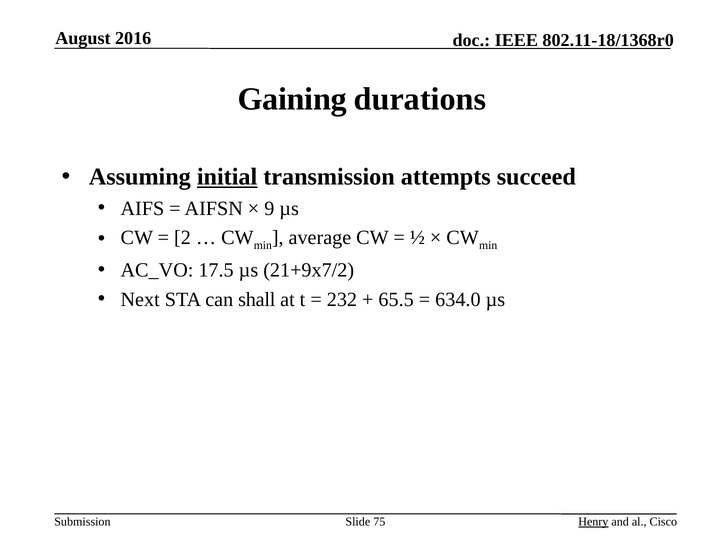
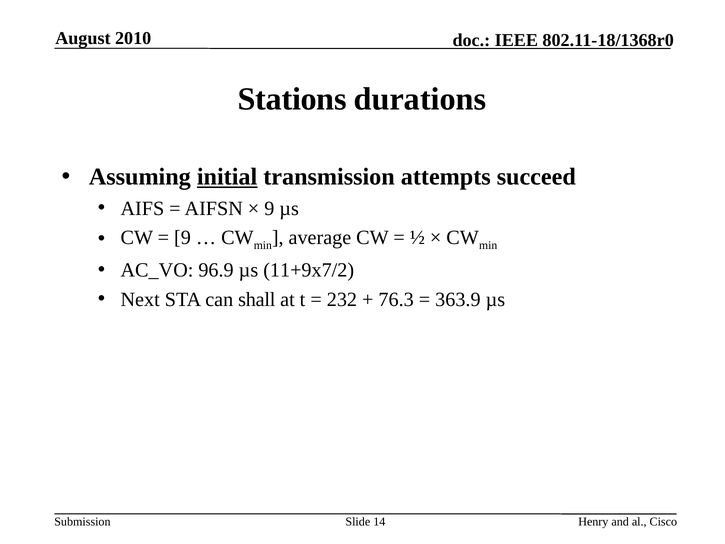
2016: 2016 -> 2010 (133, 38)
Gaining: Gaining -> Stations (292, 99)
2: 2 -> 9 (182, 238)
17.5: 17.5 -> 96.9 (216, 270)
21+9x7/2: 21+9x7/2 -> 11+9x7/2 (309, 270)
65.5: 65.5 -> 76.3 (396, 299)
634.0: 634.0 -> 363.9 (458, 299)
75: 75 -> 14 (379, 521)
Henry underline: present -> none (593, 521)
